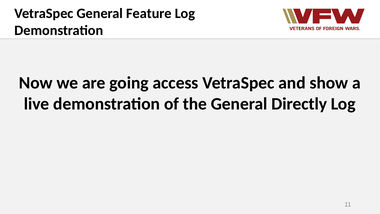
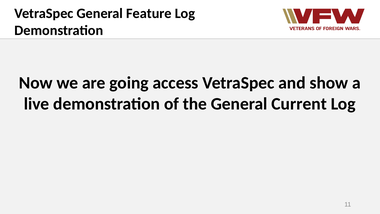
Directly: Directly -> Current (299, 104)
